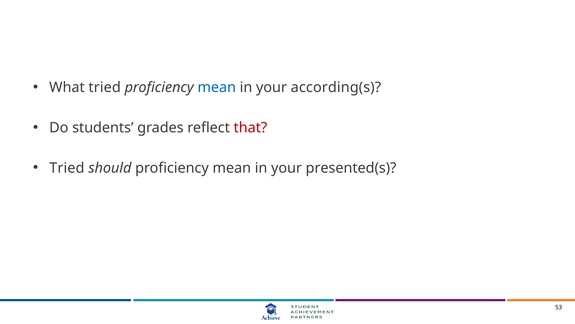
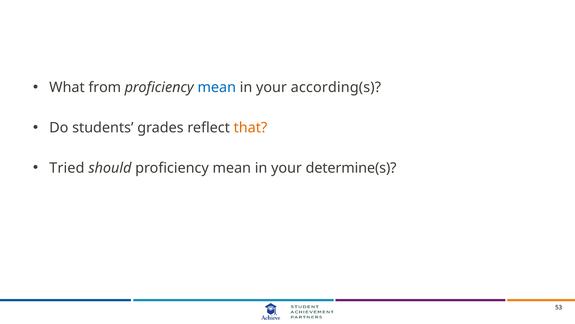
What tried: tried -> from (105, 87)
that colour: red -> orange (250, 127)
presented(s: presented(s -> determine(s (351, 168)
